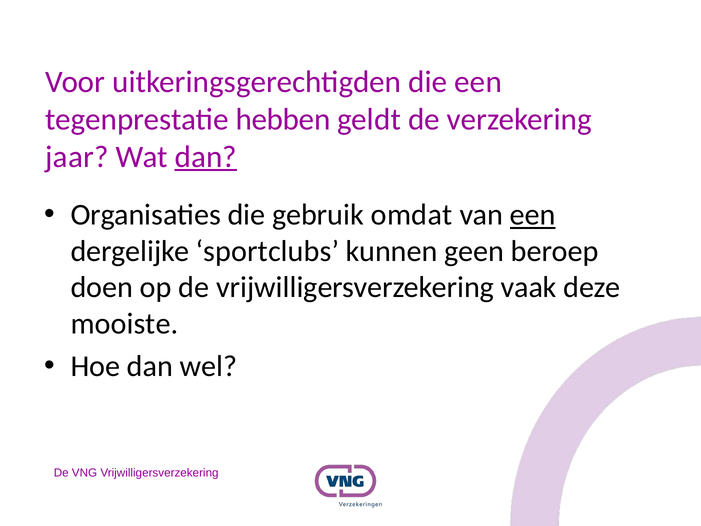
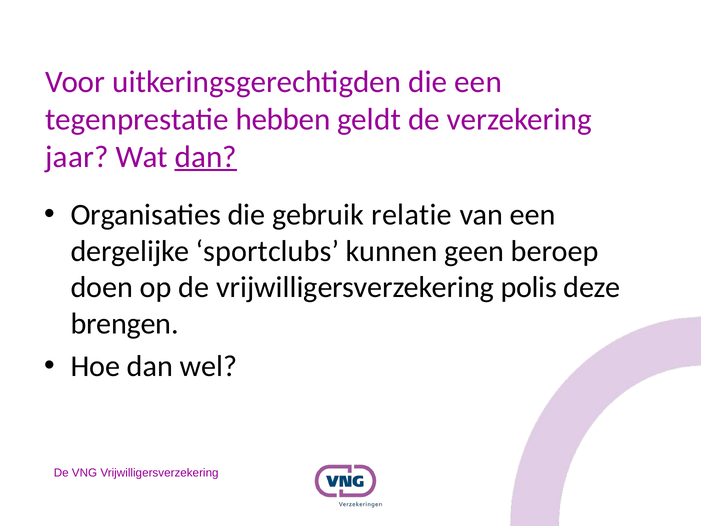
omdat: omdat -> relatie (412, 215)
een underline: present -> none (533, 215)
vaak: vaak -> polis (529, 287)
mooiste: mooiste -> brengen (125, 324)
